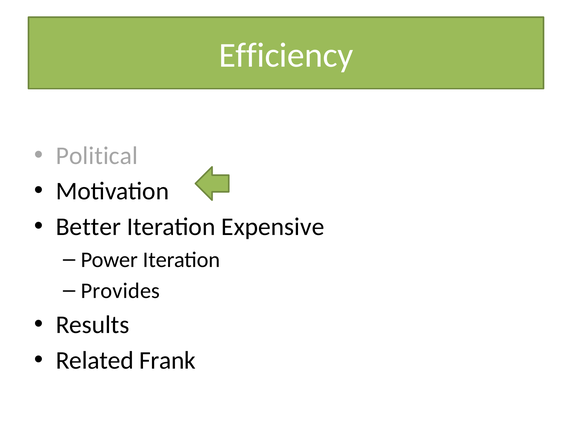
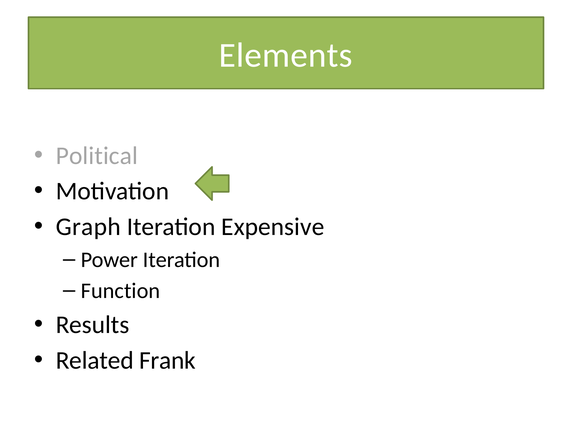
Efficiency: Efficiency -> Elements (286, 55)
Better: Better -> Graph (88, 227)
Provides: Provides -> Function (121, 291)
